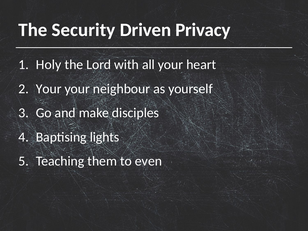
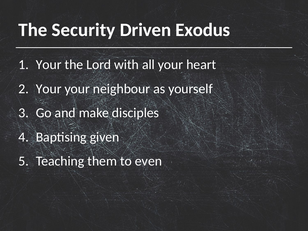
Privacy: Privacy -> Exodus (203, 30)
Holy: Holy -> Your (49, 65)
lights: lights -> given (105, 137)
